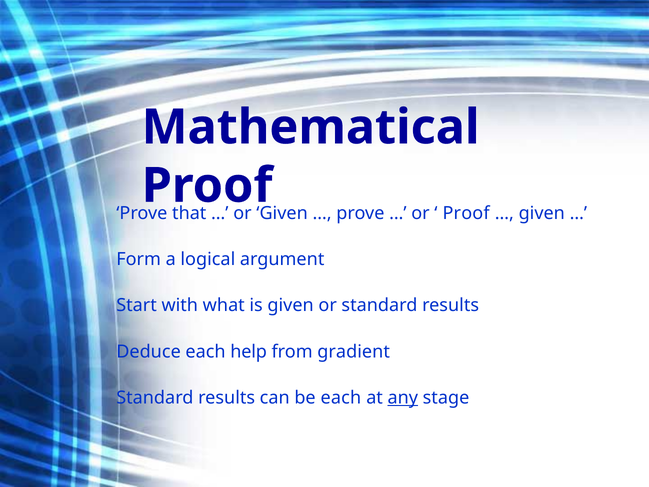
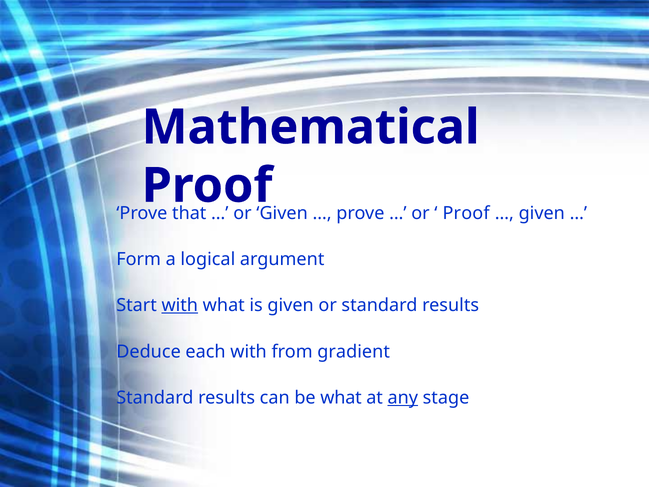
with underline: none -> present (180, 305)
each help: help -> with (249, 351)
be each: each -> what (341, 398)
